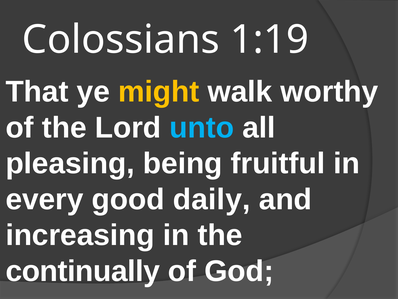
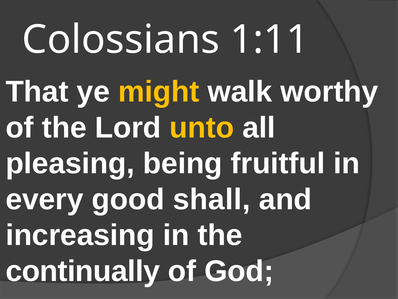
1:19: 1:19 -> 1:11 (270, 40)
unto colour: light blue -> yellow (202, 127)
daily: daily -> shall (212, 199)
